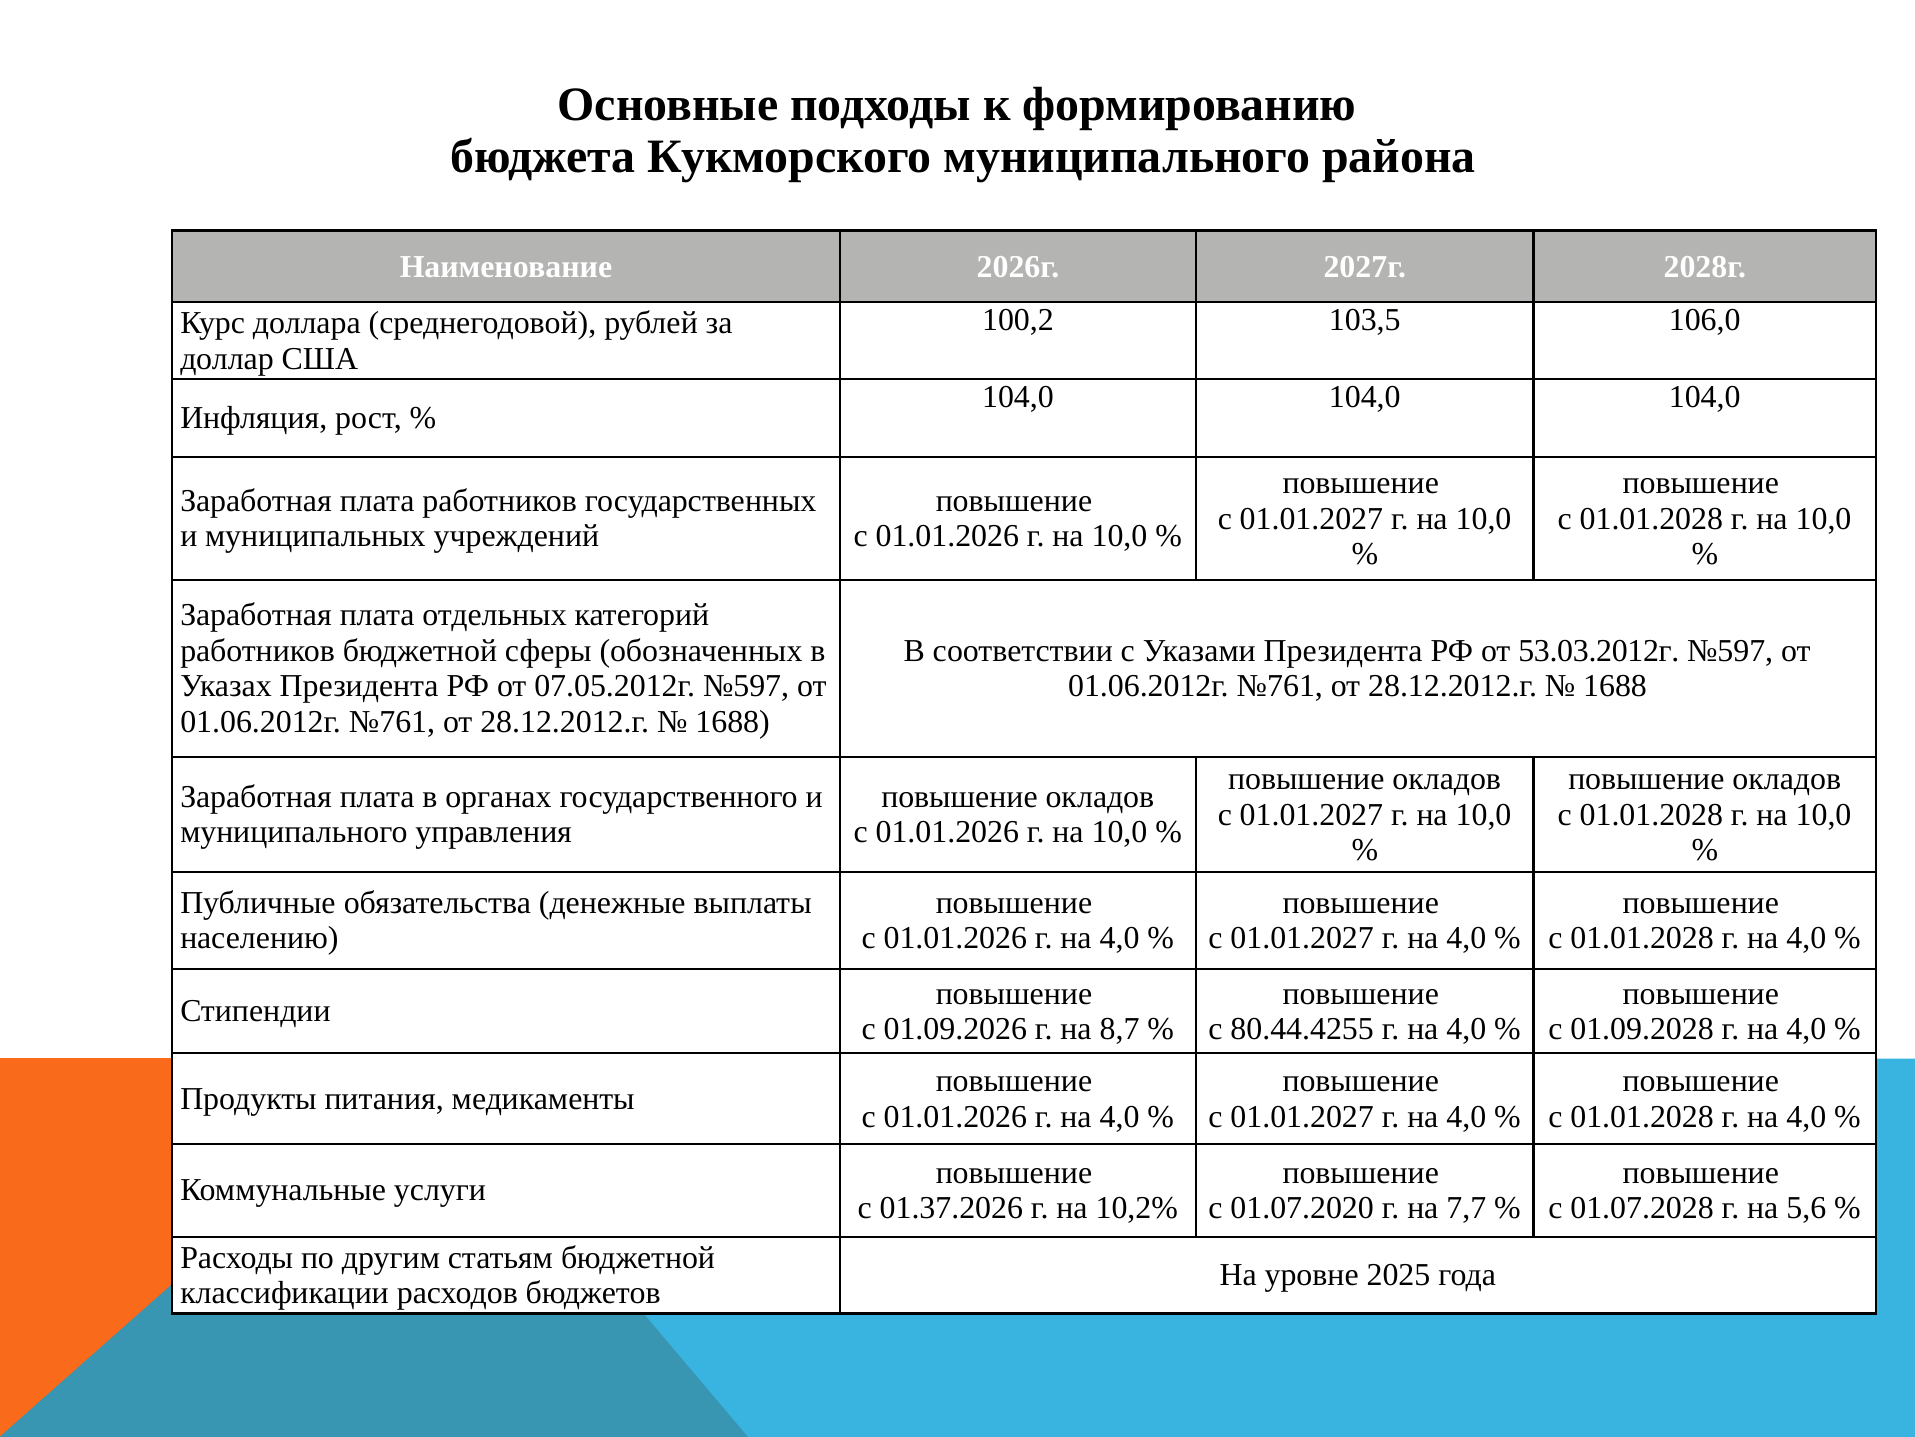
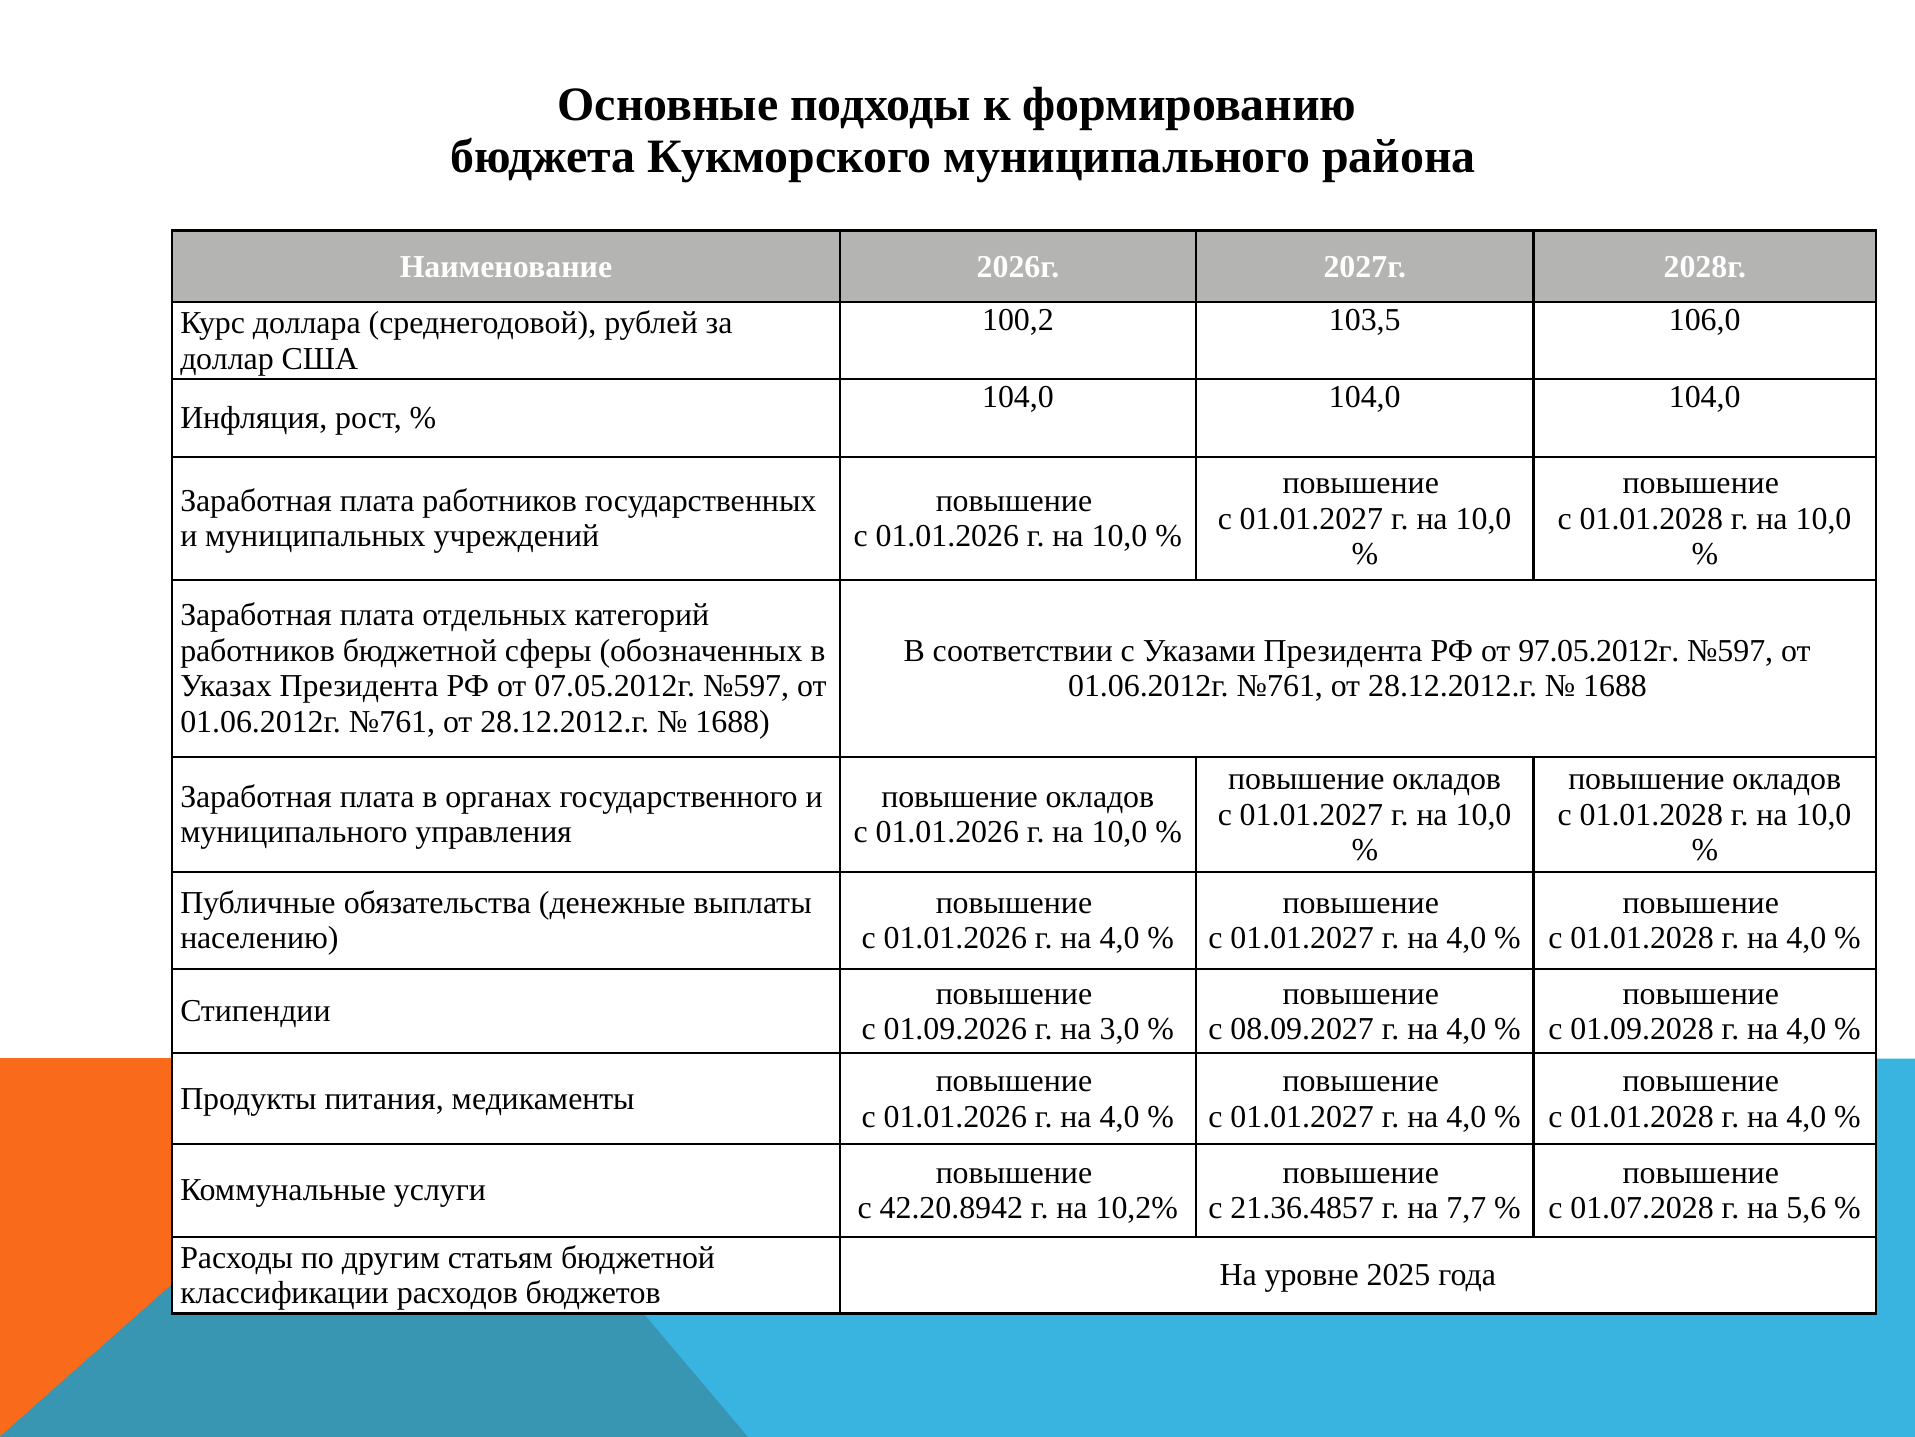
53.03.2012г: 53.03.2012г -> 97.05.2012г (1599, 651)
8,7: 8,7 -> 3,0 (1120, 1028)
80.44.4255: 80.44.4255 -> 08.09.2027 (1302, 1028)
01.37.2026: 01.37.2026 -> 42.20.8942 (951, 1208)
01.07.2020: 01.07.2020 -> 21.36.4857 (1302, 1208)
